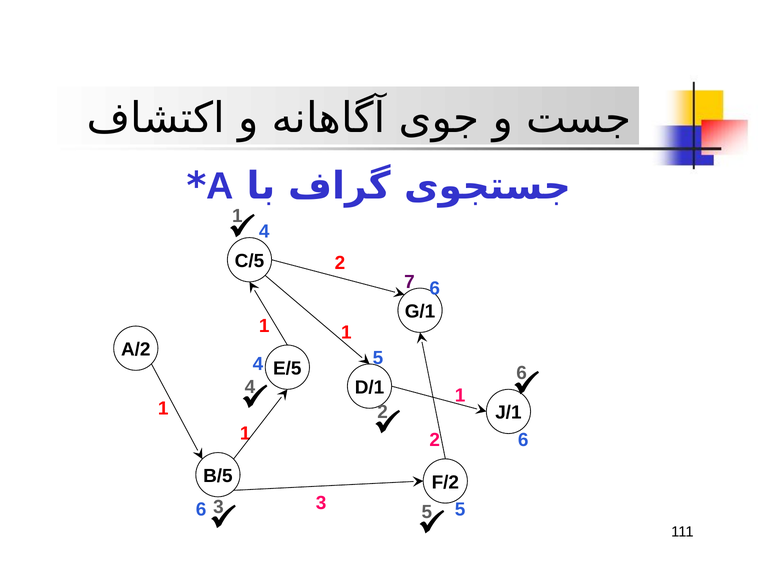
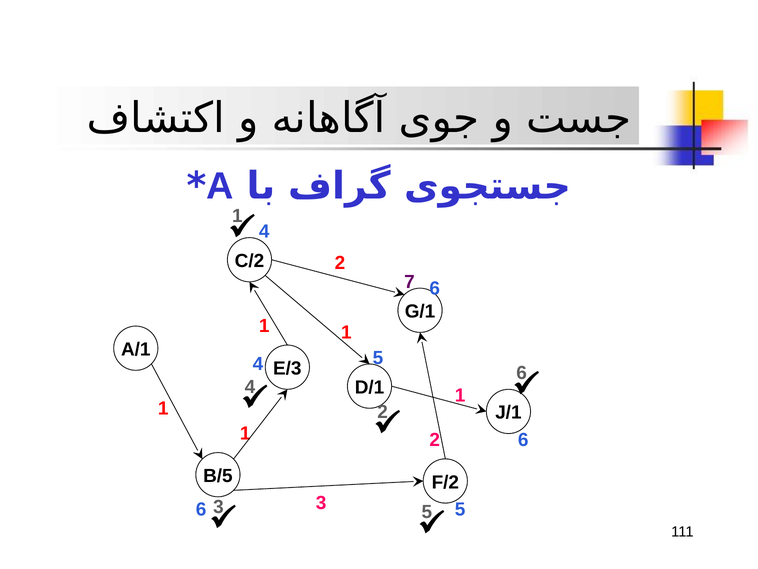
C/5: C/5 -> C/2 (249, 261)
A/2: A/2 -> A/1 (136, 349)
E/5: E/5 -> E/3 (287, 368)
